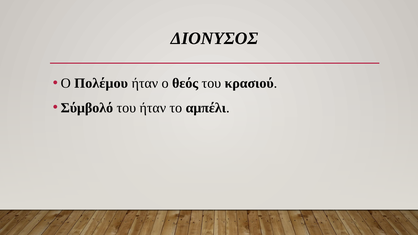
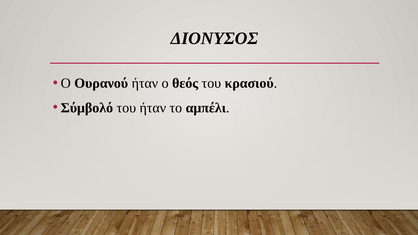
Πολέµου: Πολέµου -> Ουρανού (101, 83)
